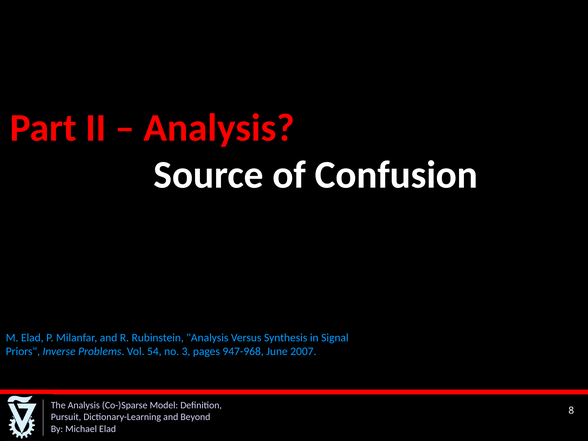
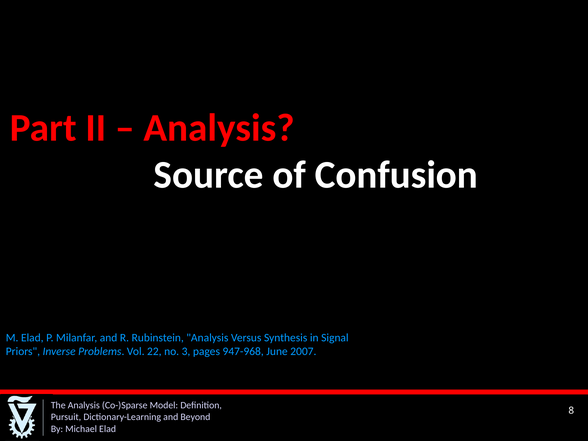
54: 54 -> 22 (154, 351)
